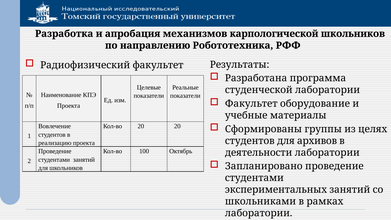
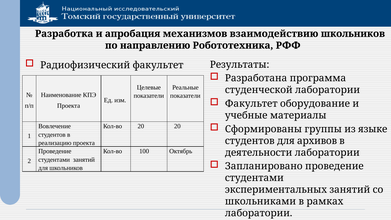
карпологической: карпологической -> взаимодействию (274, 34)
целях: целях -> языке (373, 129)
